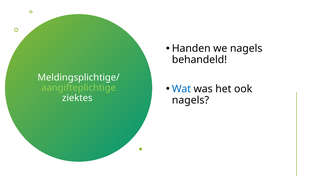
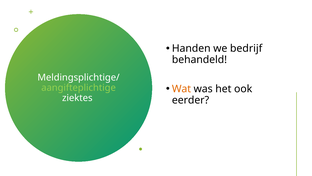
we nagels: nagels -> bedrijf (246, 48)
Wat colour: blue -> orange (181, 89)
nagels: nagels -> eerder (190, 100)
